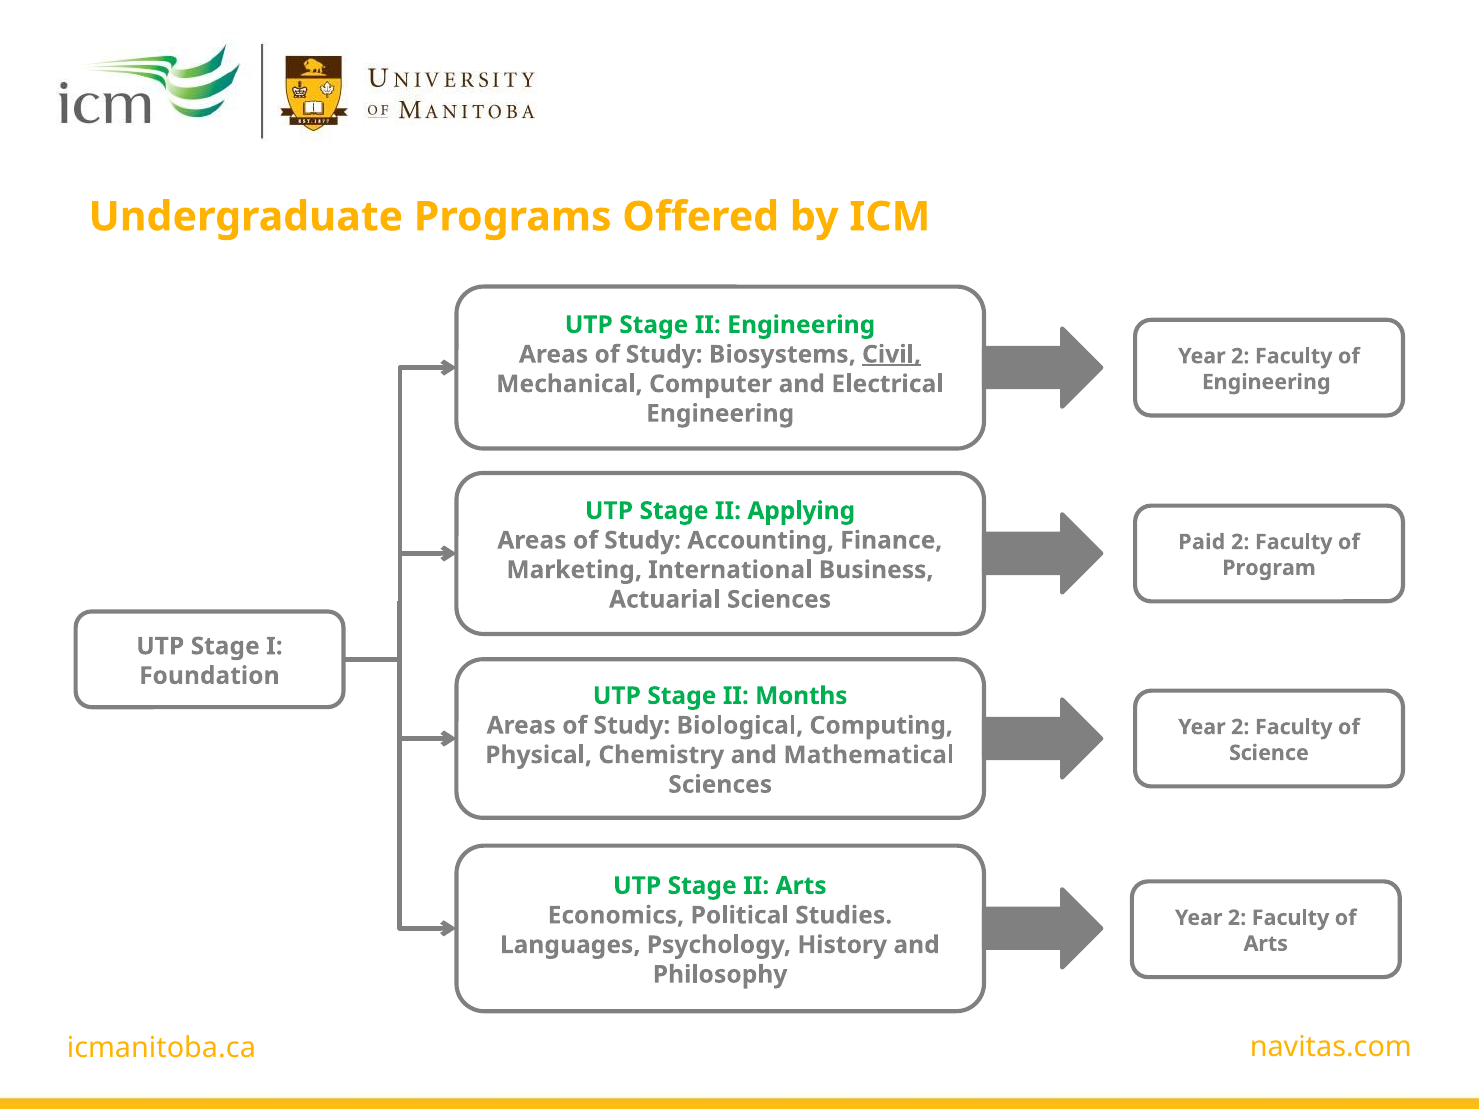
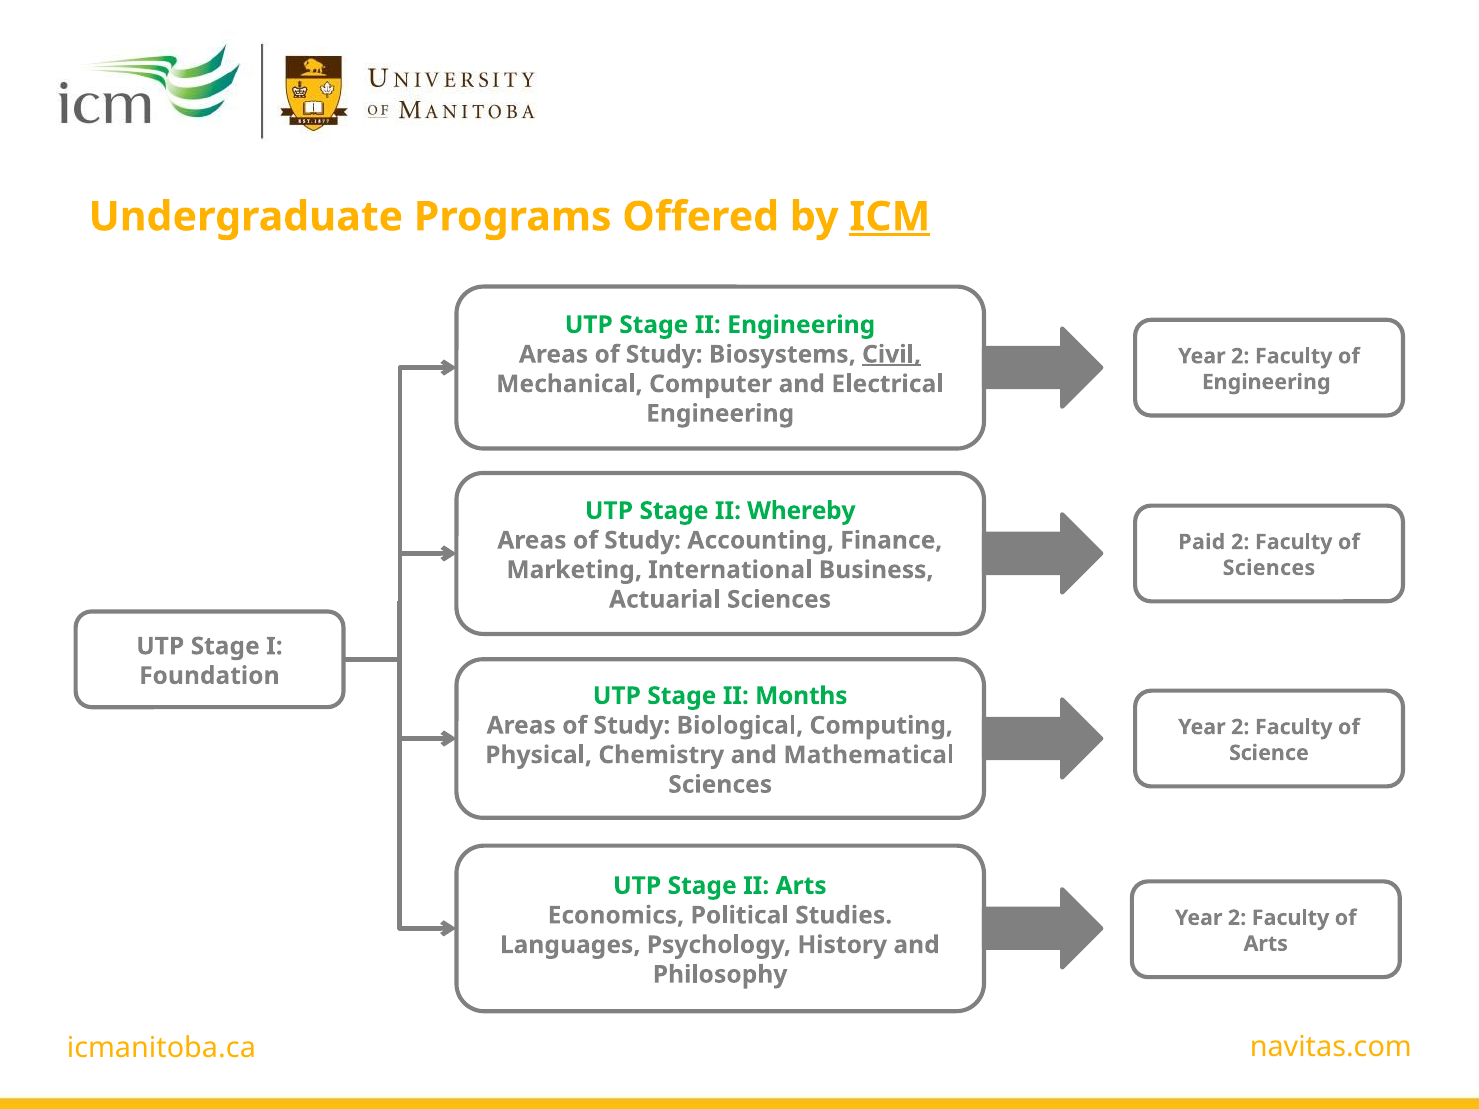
ICM underline: none -> present (890, 217)
Applying: Applying -> Whereby (801, 511)
Program: Program -> Sciences (1269, 568)
